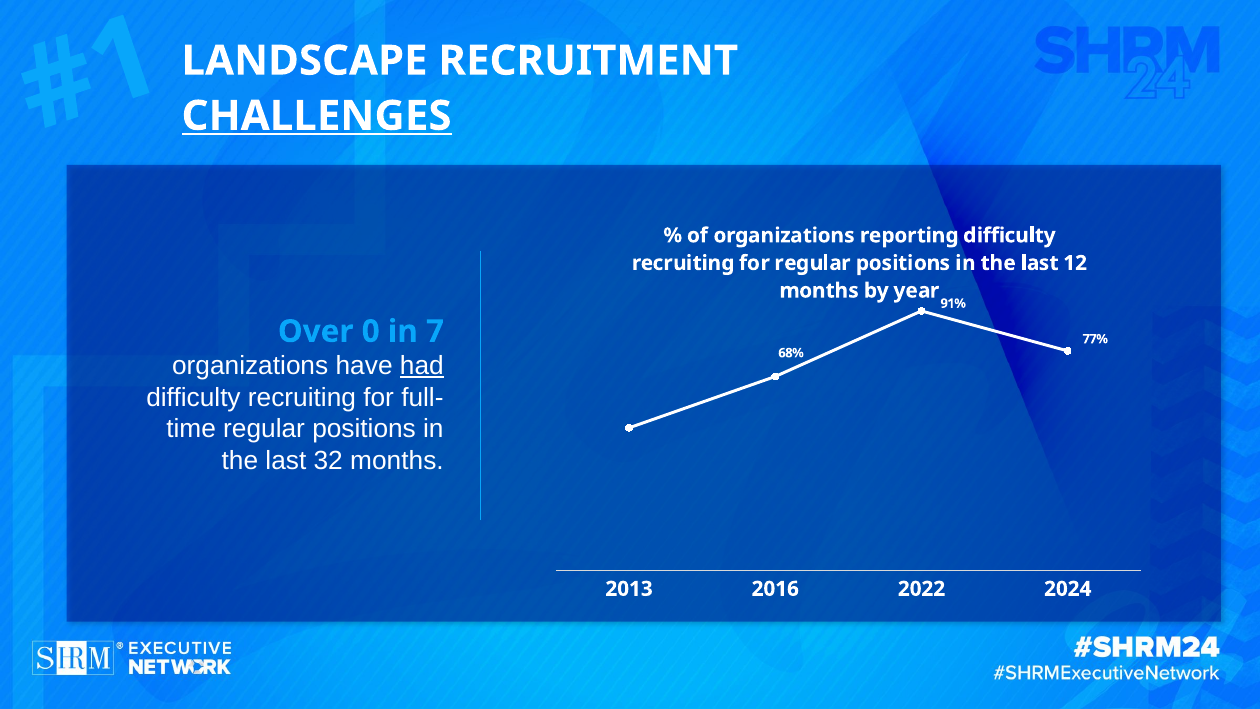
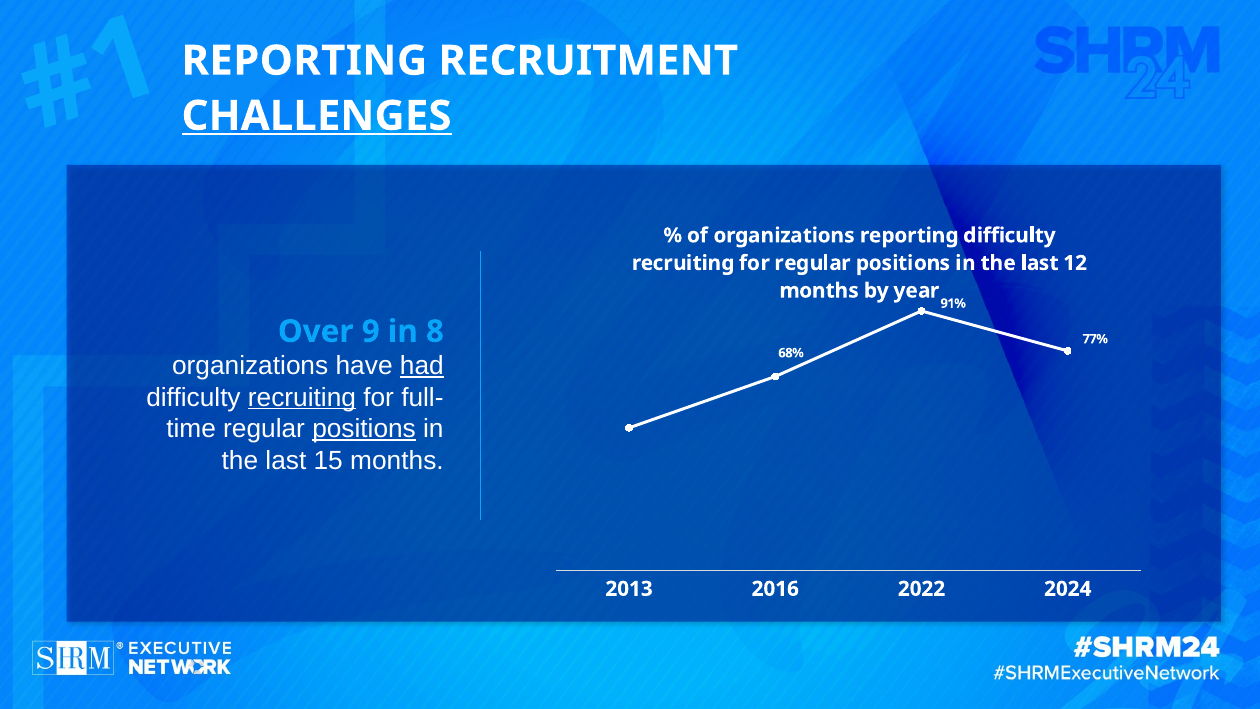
LANDSCAPE: LANDSCAPE -> REPORTING (304, 61)
0: 0 -> 9 (371, 331)
7: 7 -> 8 (435, 331)
recruiting underline: none -> present (302, 397)
positions underline: none -> present (364, 429)
32: 32 -> 15 (328, 460)
